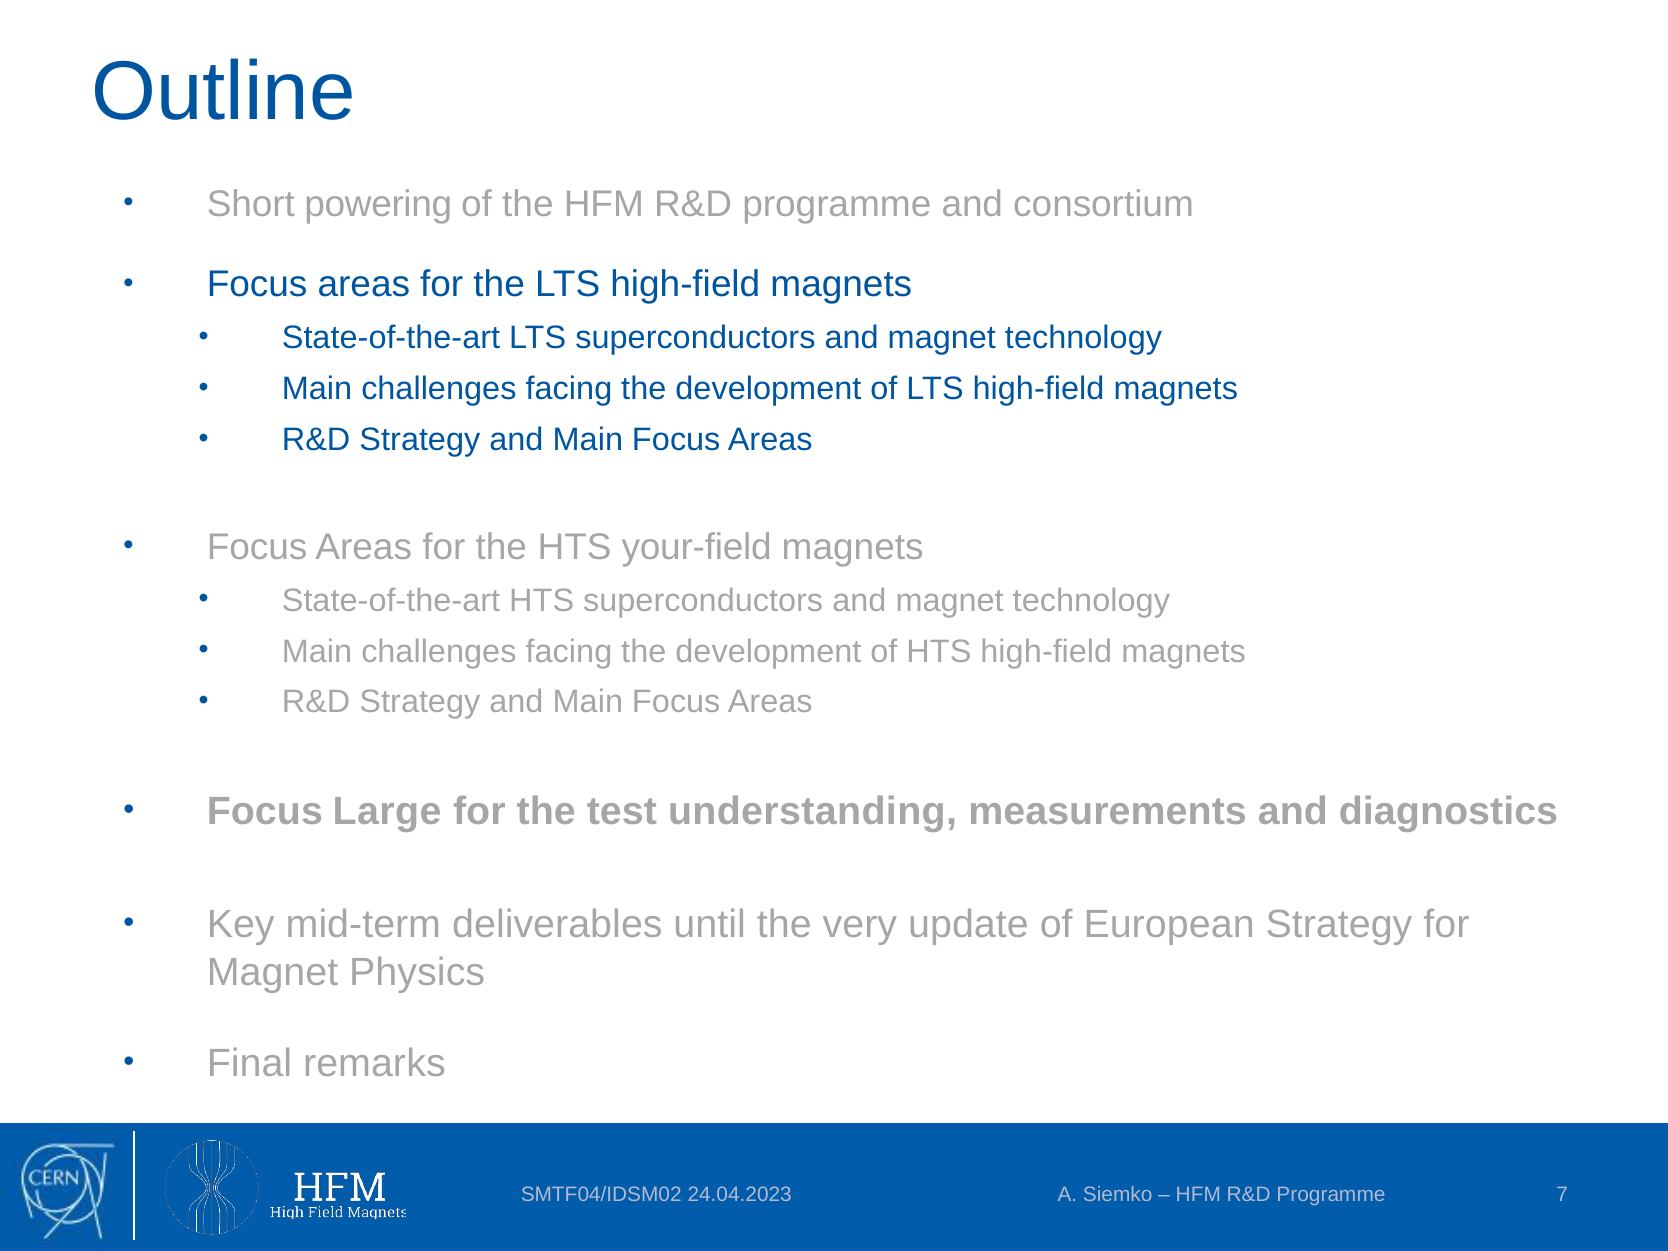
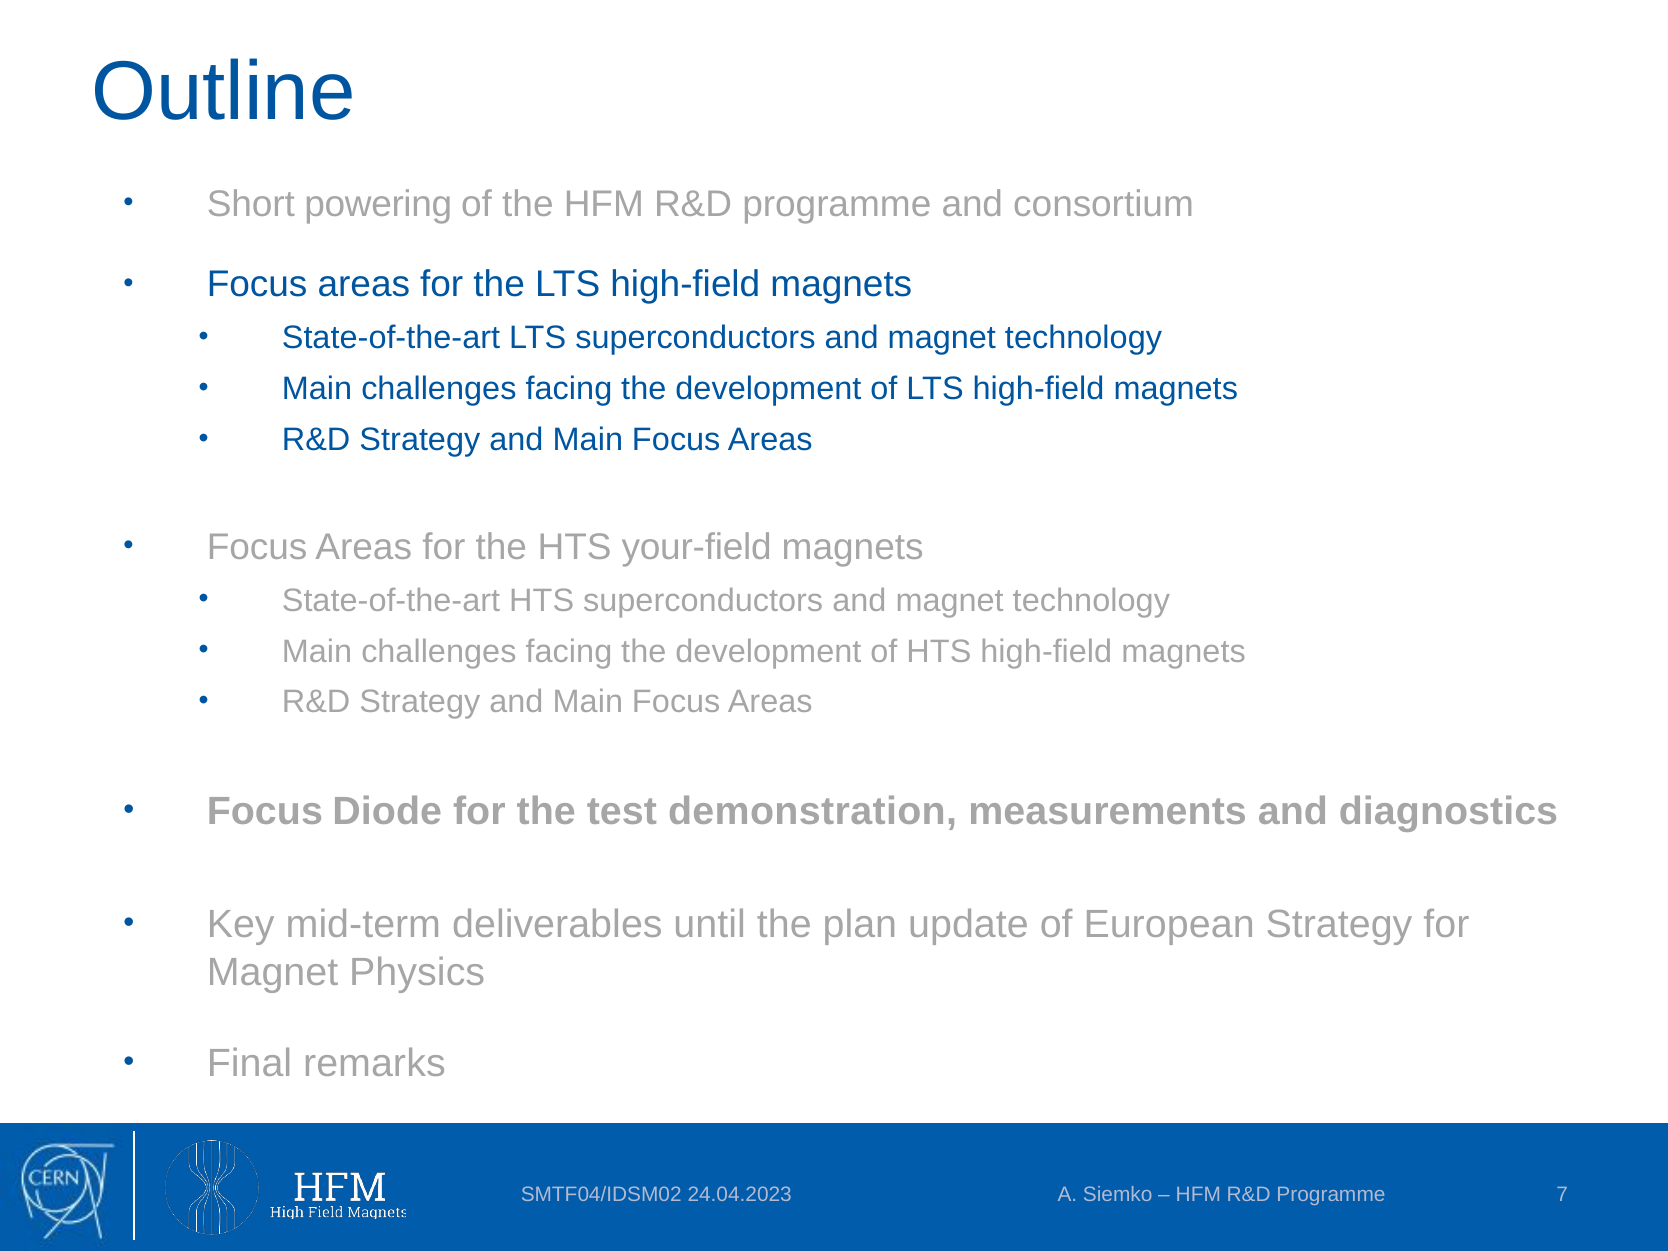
Large: Large -> Diode (387, 812)
understanding: understanding -> demonstration (812, 812)
very: very -> plan (860, 925)
